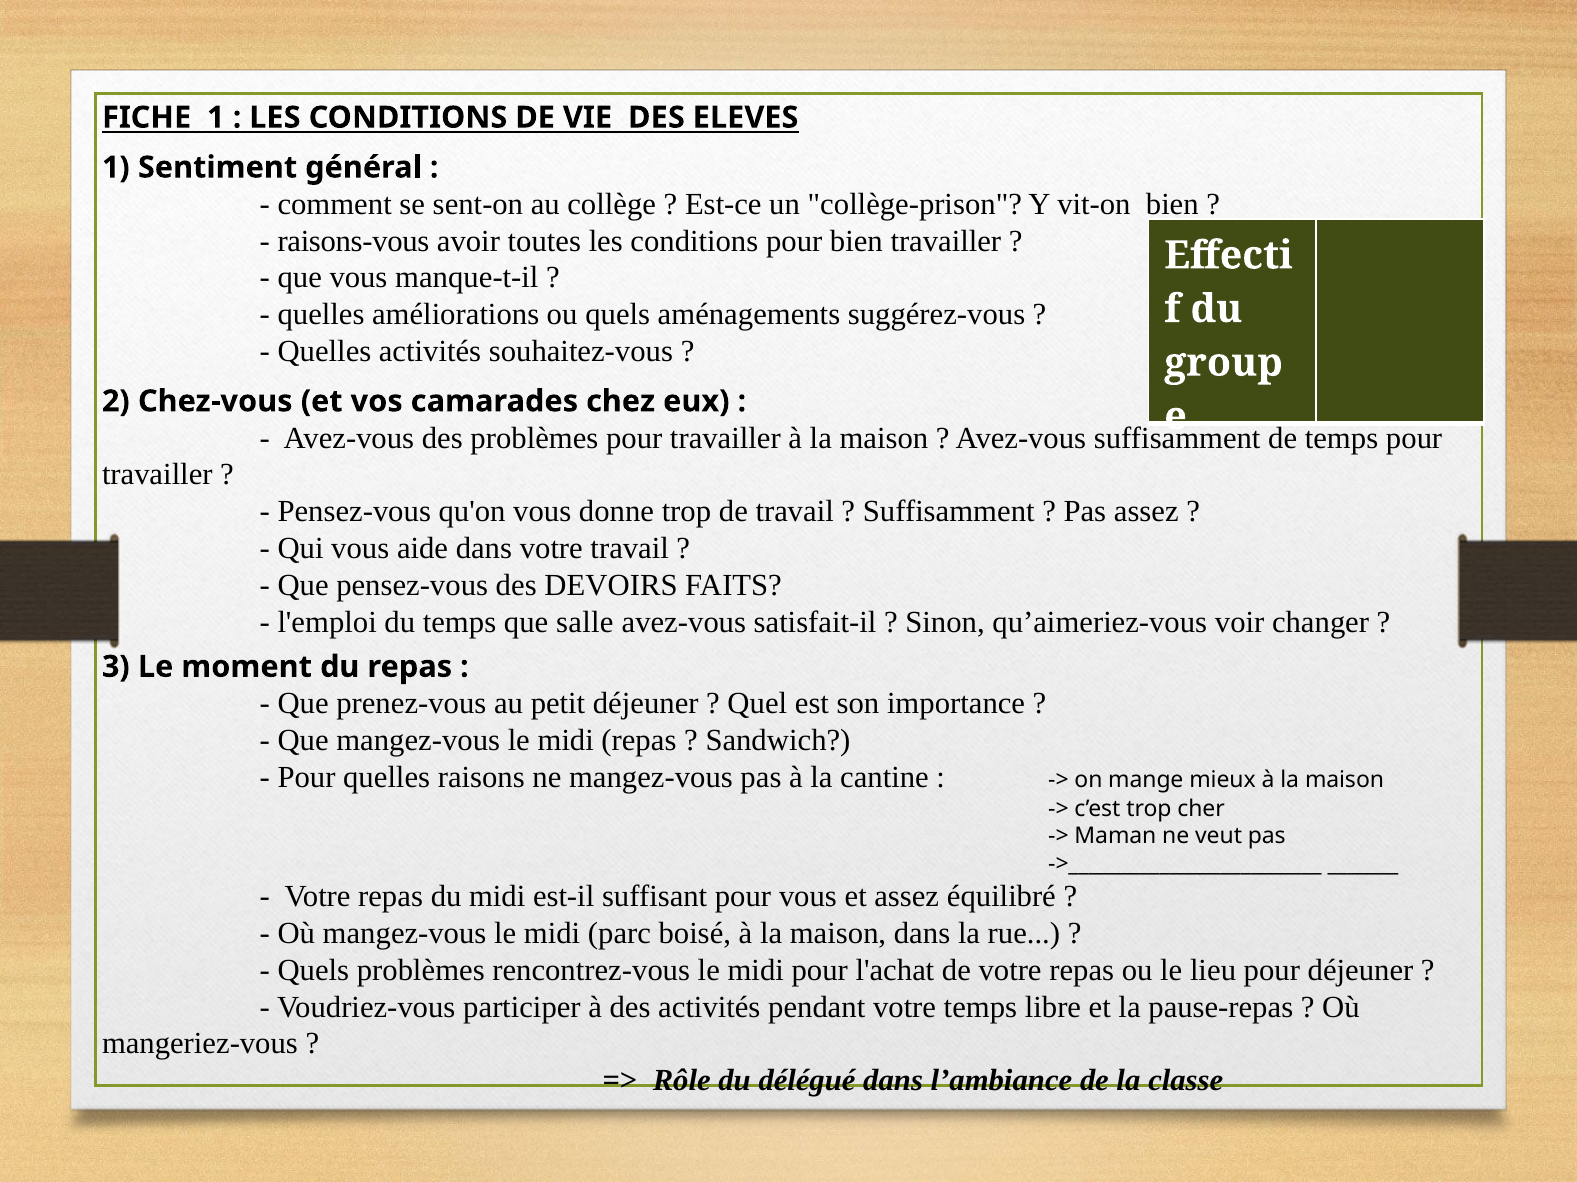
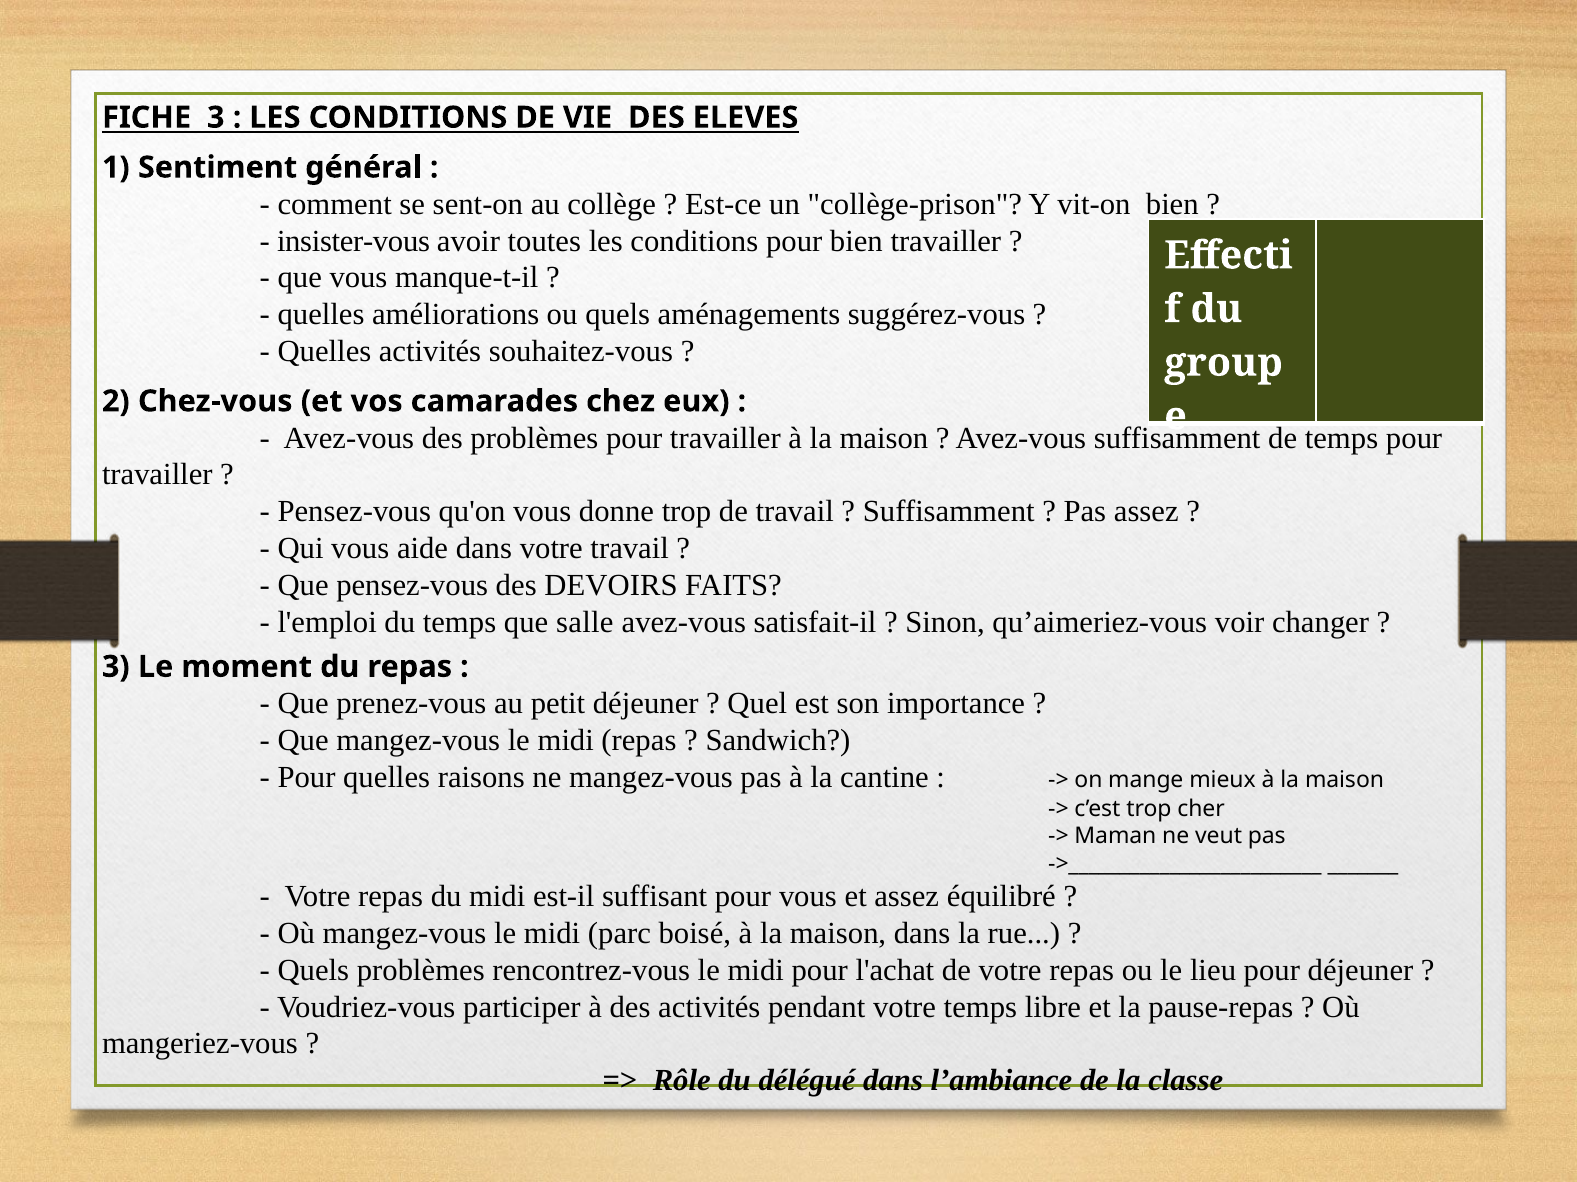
FICHE 1: 1 -> 3 (216, 118)
raisons-vous: raisons-vous -> insister-vous (353, 241)
